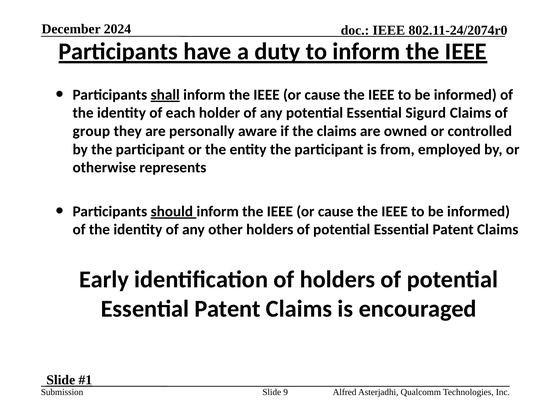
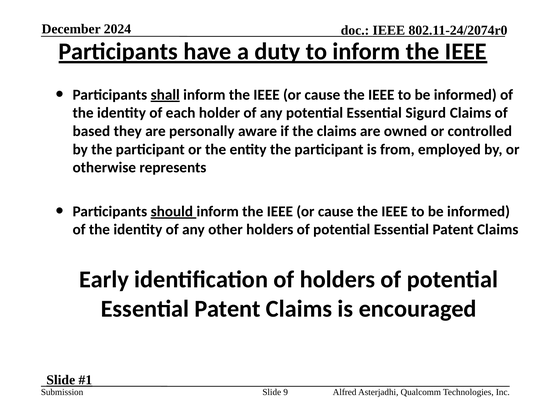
group: group -> based (91, 131)
